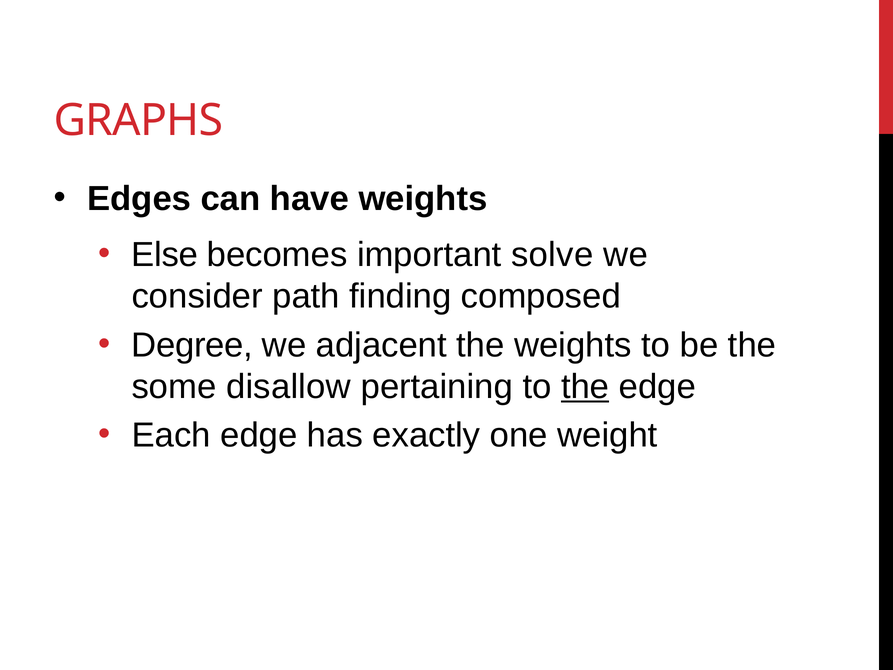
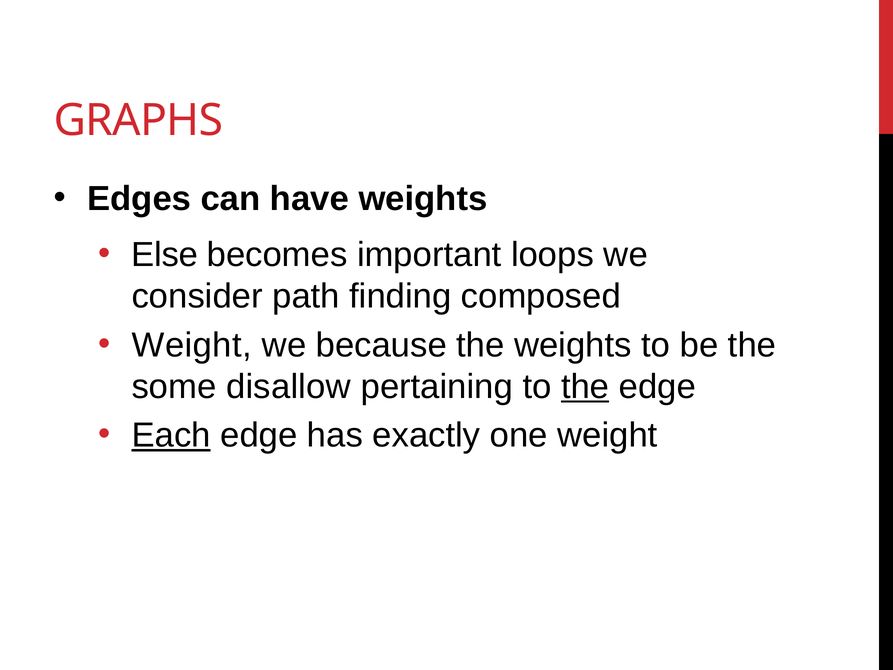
solve: solve -> loops (552, 255)
Degree: Degree -> Weight (192, 345)
adjacent: adjacent -> because (381, 345)
Each underline: none -> present (171, 435)
